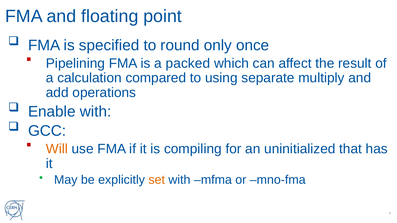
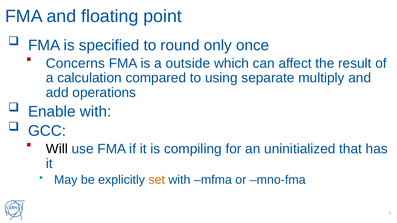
Pipelining: Pipelining -> Concerns (75, 63)
packed: packed -> outside (188, 63)
Will colour: orange -> black (57, 149)
